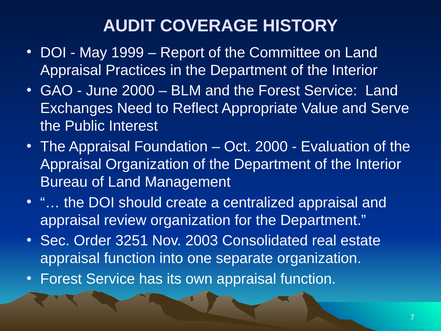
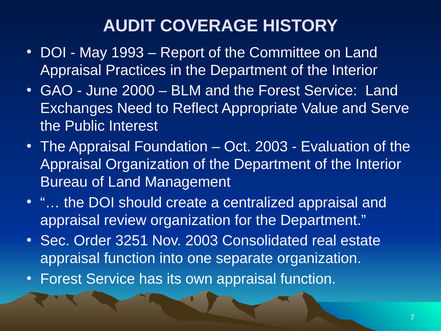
1999: 1999 -> 1993 (128, 52)
Oct 2000: 2000 -> 2003 (271, 147)
